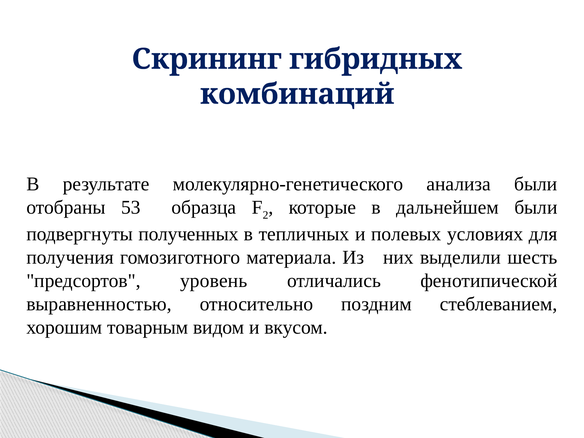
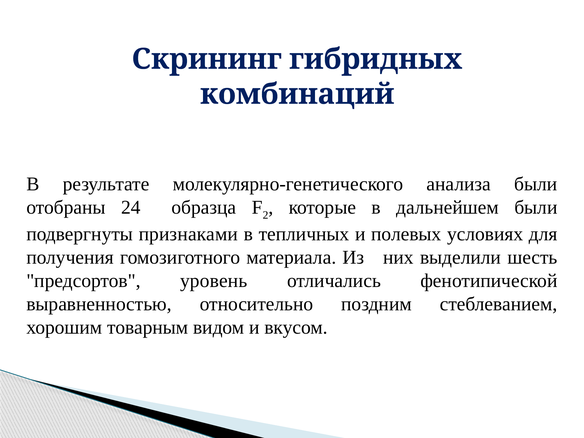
53: 53 -> 24 (131, 207)
полученных: полученных -> признаками (188, 234)
